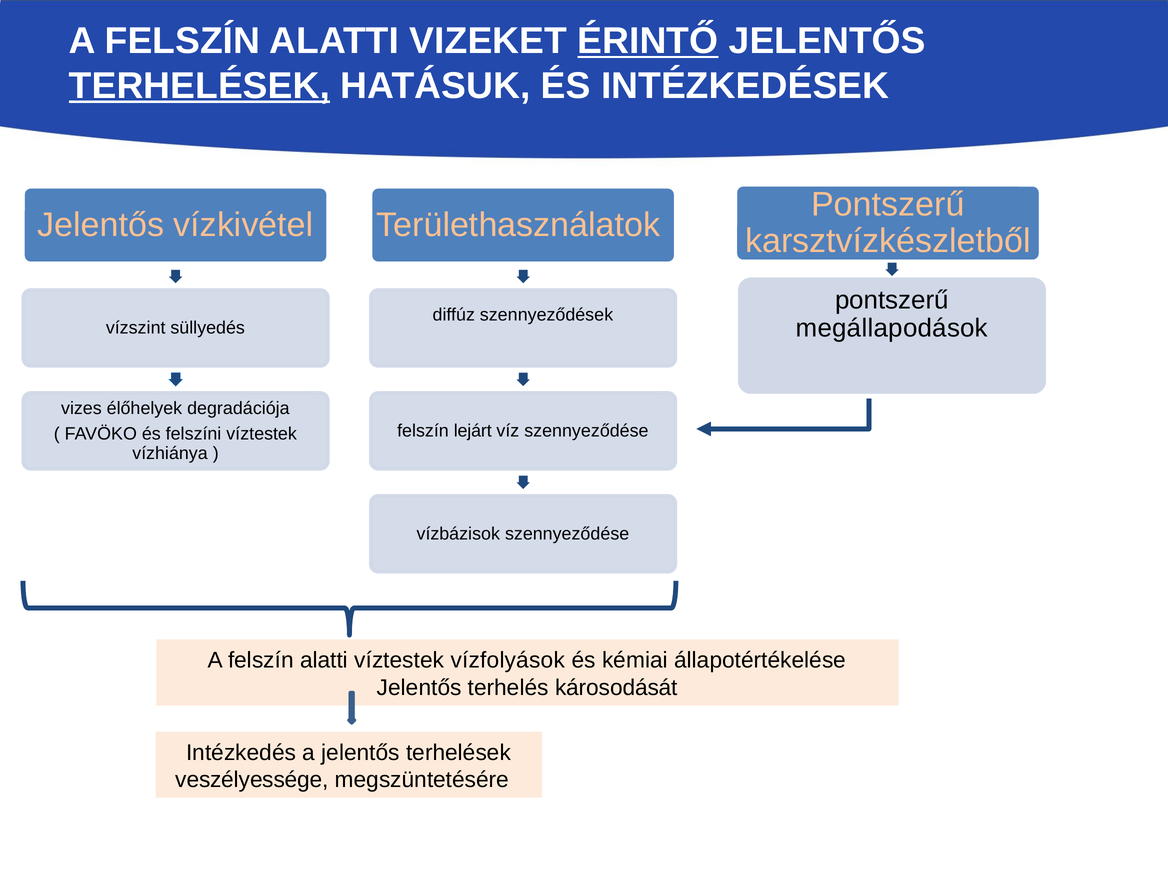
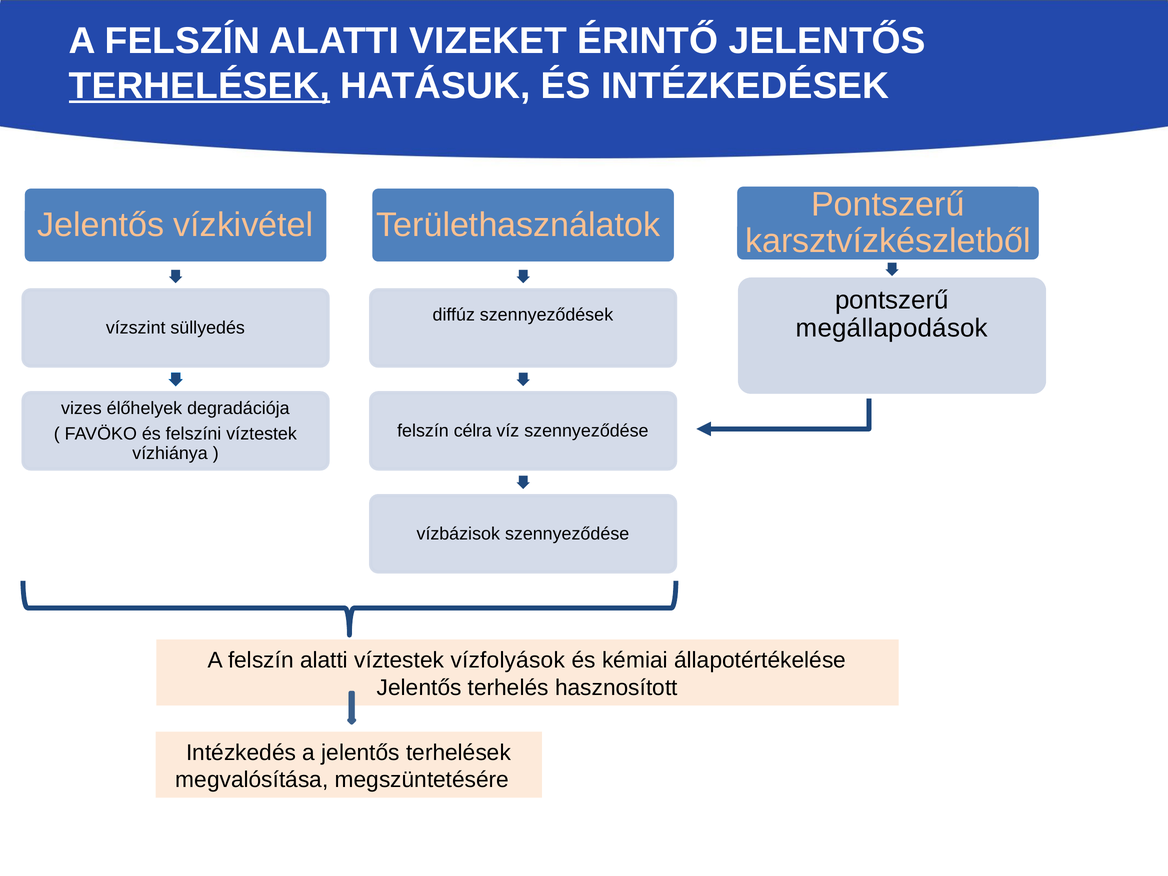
ÉRINTŐ underline: present -> none (648, 41)
lejárt: lejárt -> célra (473, 431)
károsodását: károsodását -> hasznosított (616, 688)
veszélyessége: veszélyessége -> megvalósítása (252, 780)
